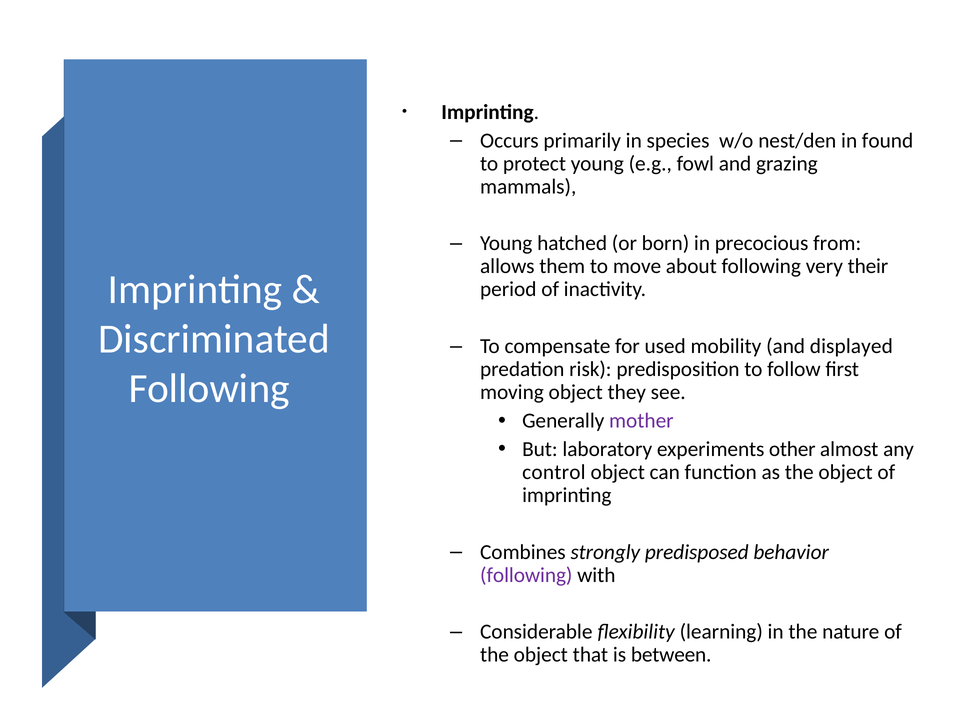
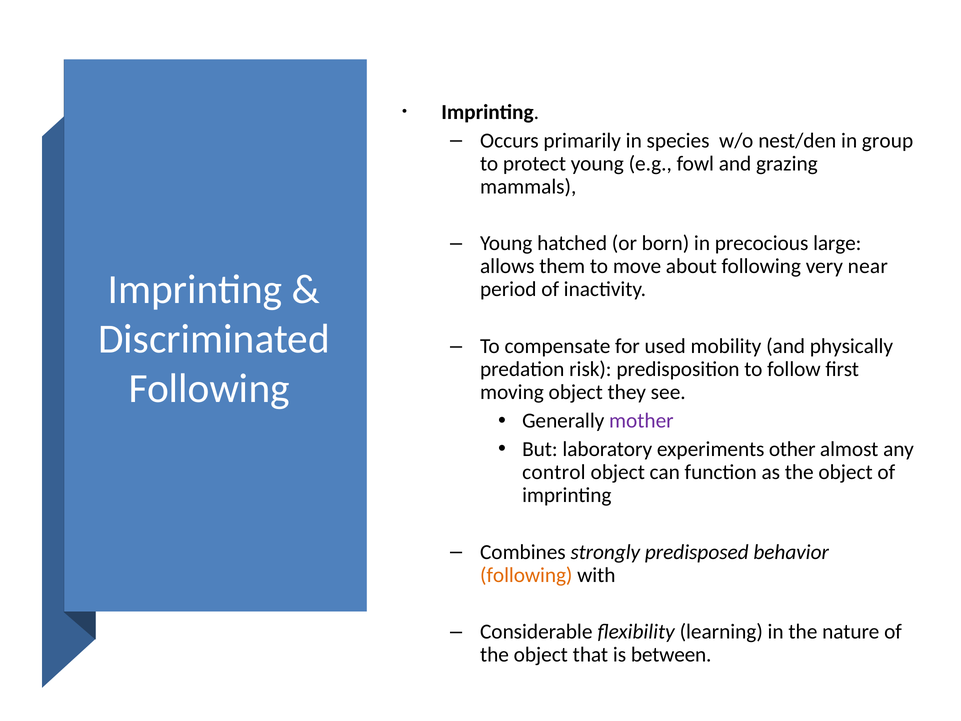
found: found -> group (888, 140)
from: from -> large (837, 243)
their: their -> near (868, 266)
displayed: displayed -> physically (851, 346)
following colour: purple -> orange (526, 575)
